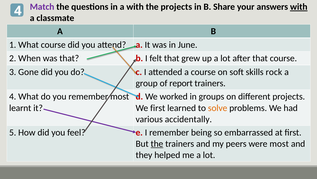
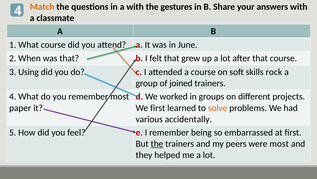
Match colour: purple -> orange (42, 7)
the projects: projects -> gestures (176, 7)
with underline: present -> none (299, 7)
Gone: Gone -> Using (29, 72)
report: report -> joined (181, 83)
learnt: learnt -> paper (20, 108)
